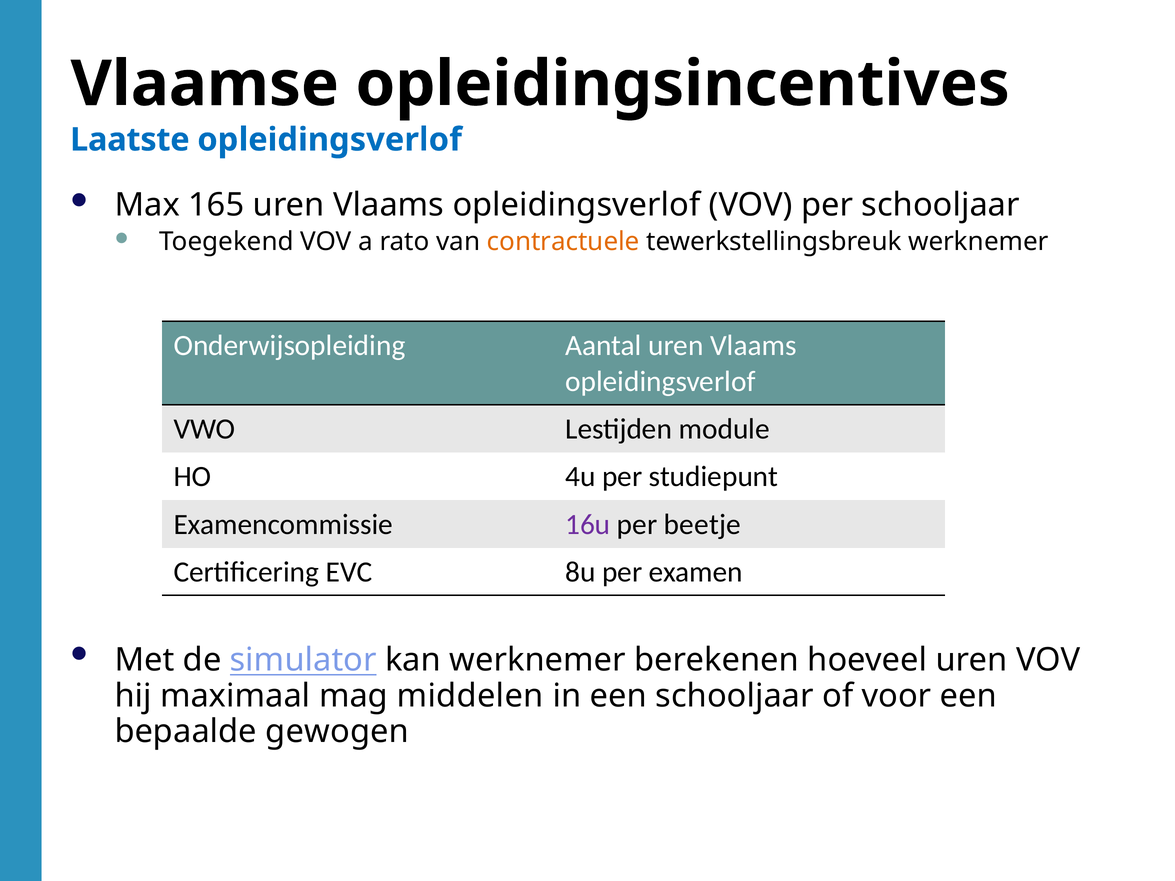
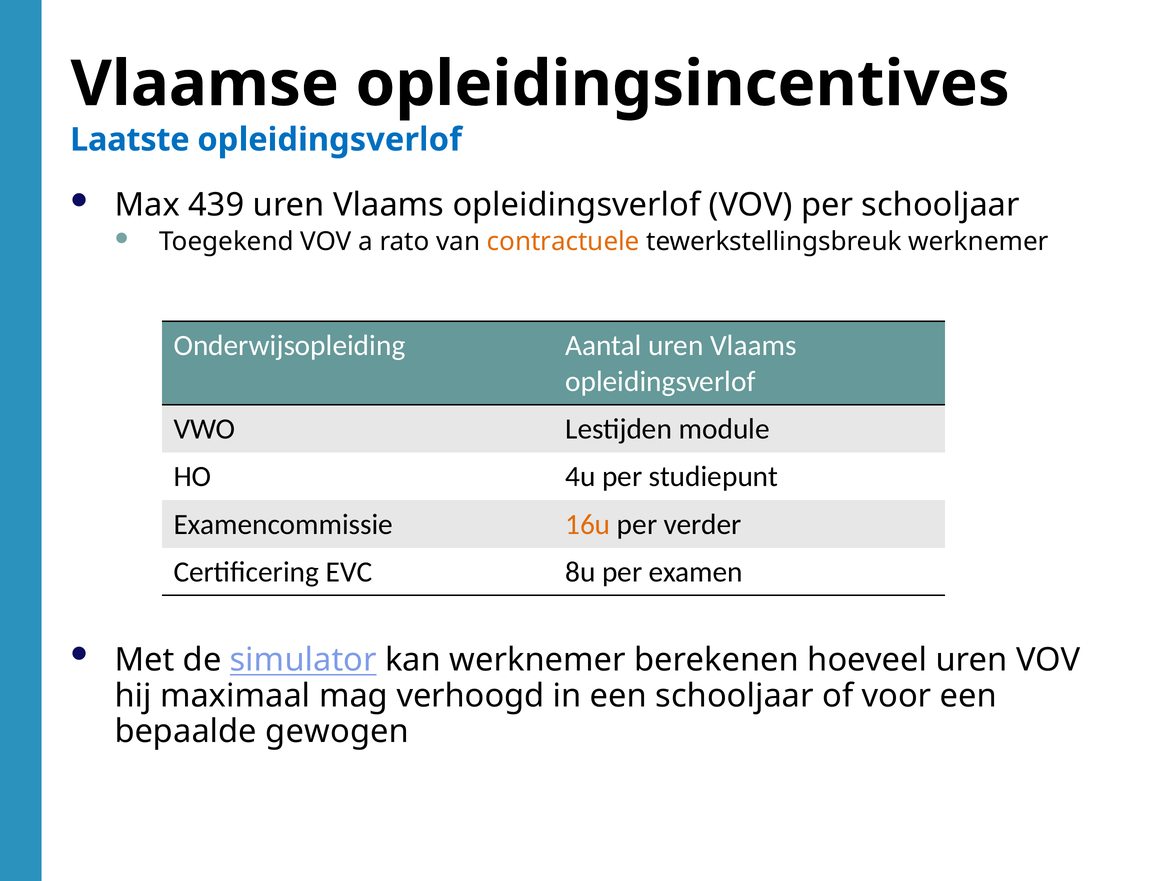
165: 165 -> 439 (216, 205)
16u colour: purple -> orange (588, 524)
beetje: beetje -> verder (703, 524)
middelen: middelen -> verhoogd (470, 696)
